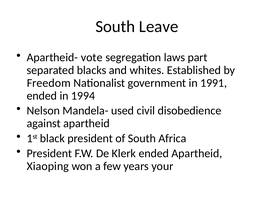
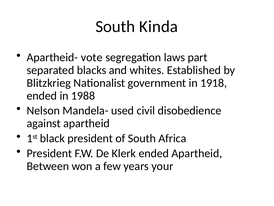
Leave: Leave -> Kinda (159, 27)
Freedom: Freedom -> Blitzkrieg (49, 83)
1991: 1991 -> 1918 (214, 83)
1994: 1994 -> 1988 (83, 95)
Xiaoping: Xiaoping -> Between (48, 166)
